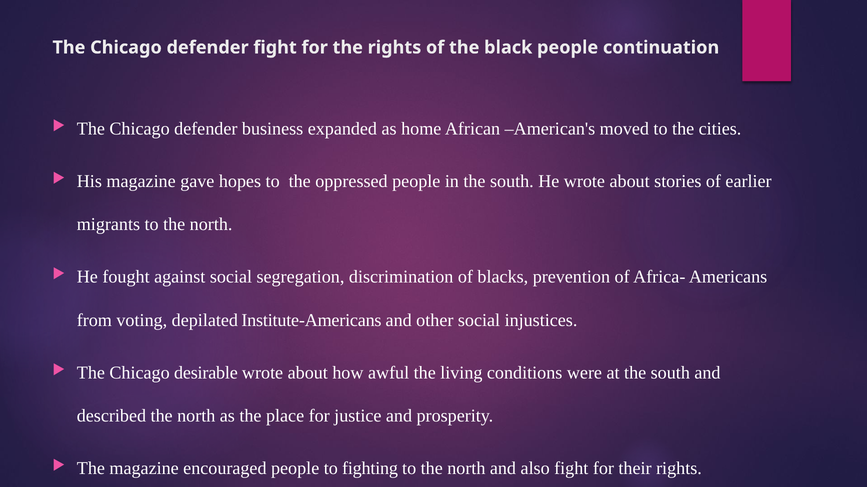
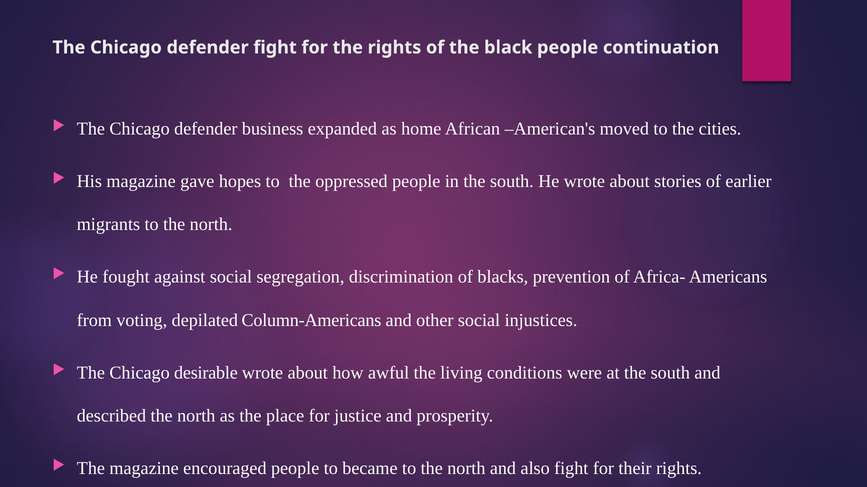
Institute-Americans: Institute-Americans -> Column-Americans (311, 321)
fighting: fighting -> became (370, 469)
